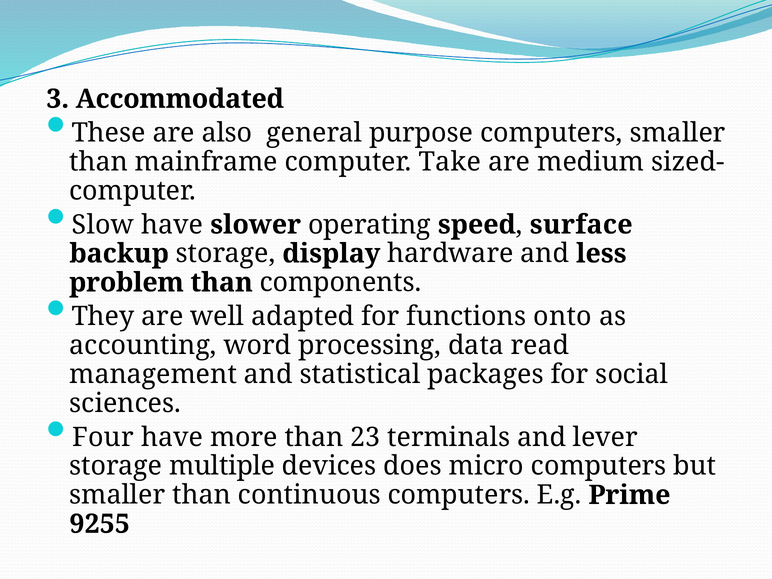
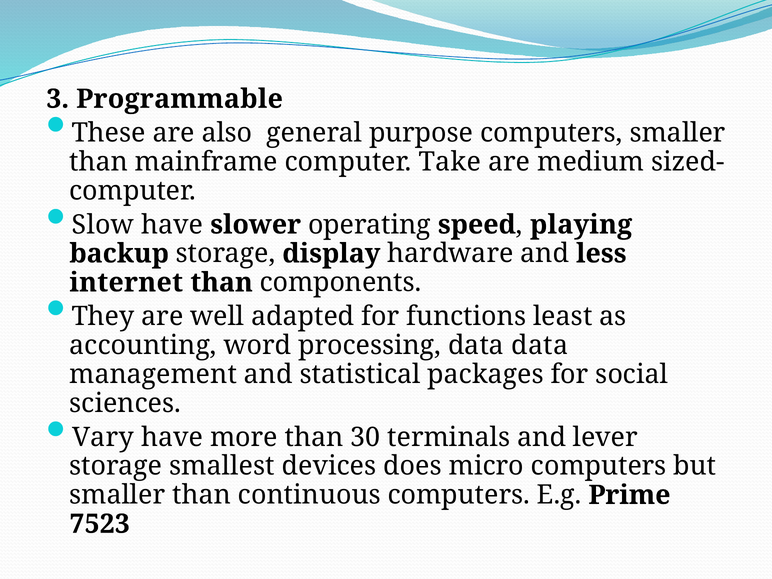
Accommodated: Accommodated -> Programmable (180, 99)
surface: surface -> playing (581, 225)
problem: problem -> internet (126, 283)
onto: onto -> least (563, 316)
data read: read -> data (540, 345)
Four: Four -> Vary (103, 437)
23: 23 -> 30 (365, 437)
multiple: multiple -> smallest (222, 466)
9255: 9255 -> 7523 (100, 524)
